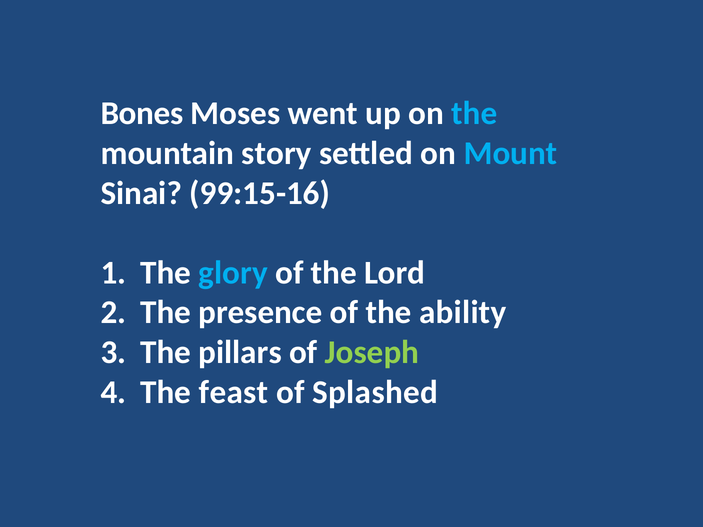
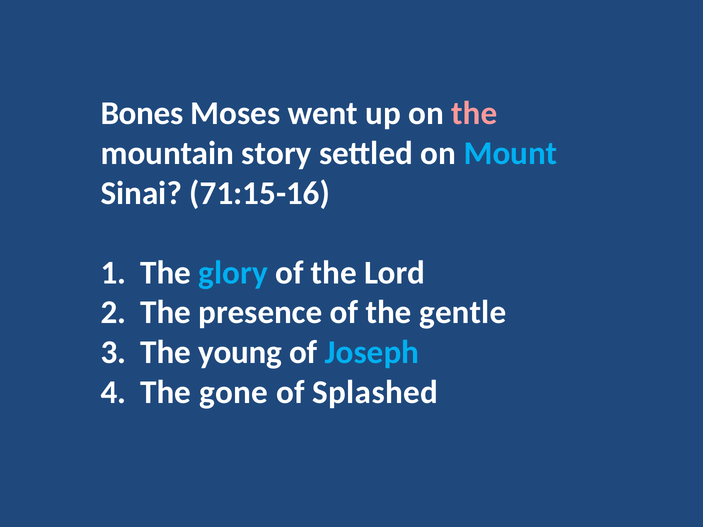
the colour: light blue -> pink (474, 114)
99:15-16: 99:15-16 -> 71:15-16 (260, 193)
ability: ability -> gentle (463, 313)
pillars: pillars -> young (240, 353)
Joseph colour: light green -> light blue (372, 353)
feast: feast -> gone (234, 392)
